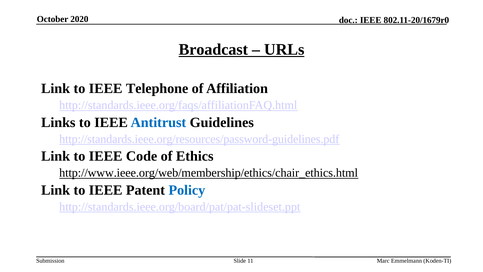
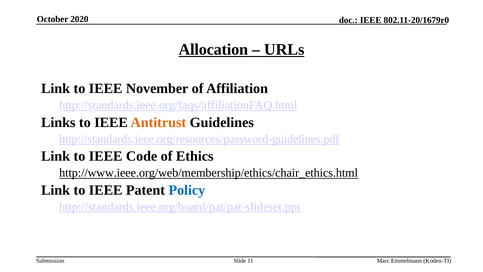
Broadcast: Broadcast -> Allocation (213, 49)
Telephone: Telephone -> November (157, 88)
Antitrust colour: blue -> orange (158, 122)
